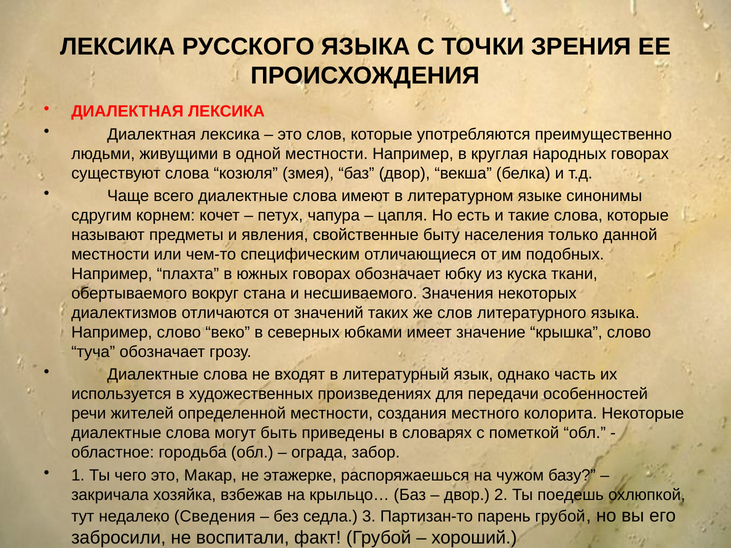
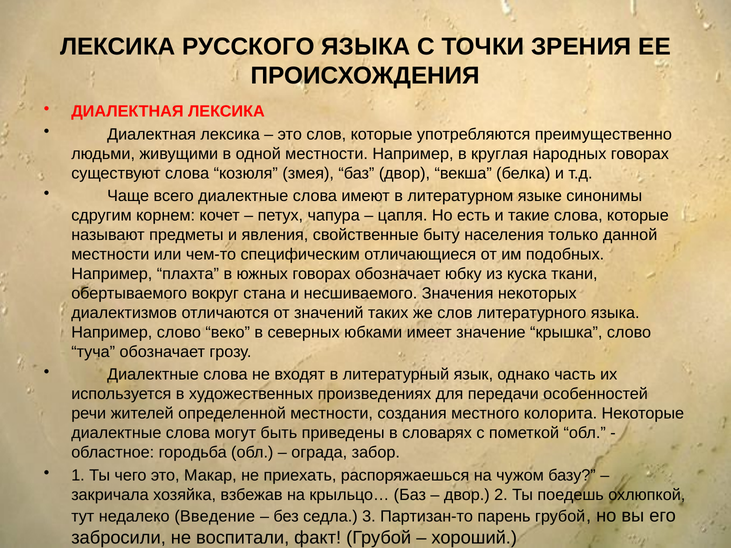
этажерке: этажерке -> приехать (300, 476)
Сведения: Сведения -> Введение (215, 517)
